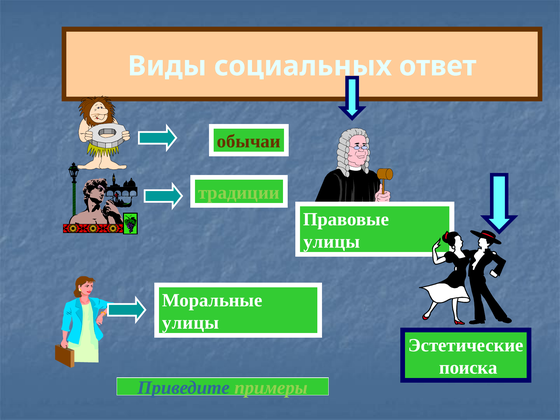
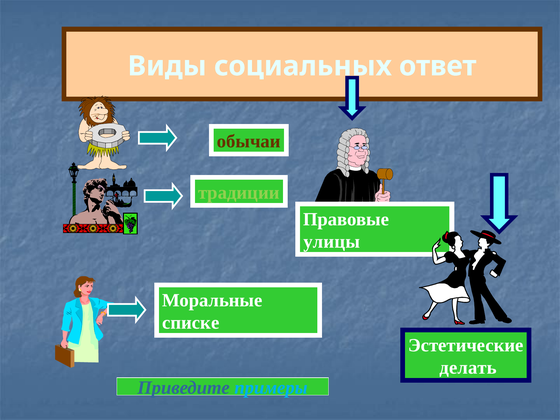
улицы: улицы -> списке (191, 323)
поиска: поиска -> делать (468, 368)
примеры colour: light green -> light blue (271, 388)
